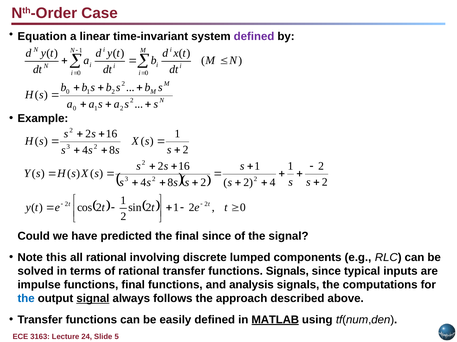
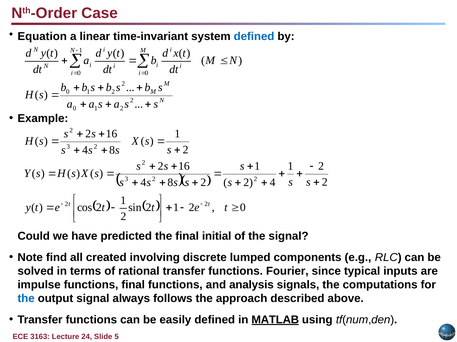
defined colour: purple -> blue (254, 36)
final since: since -> initial (217, 237)
this: this -> find (57, 258)
all rational: rational -> created (106, 258)
functions Signals: Signals -> Fourier (287, 272)
signal underline: present -> none (93, 299)
